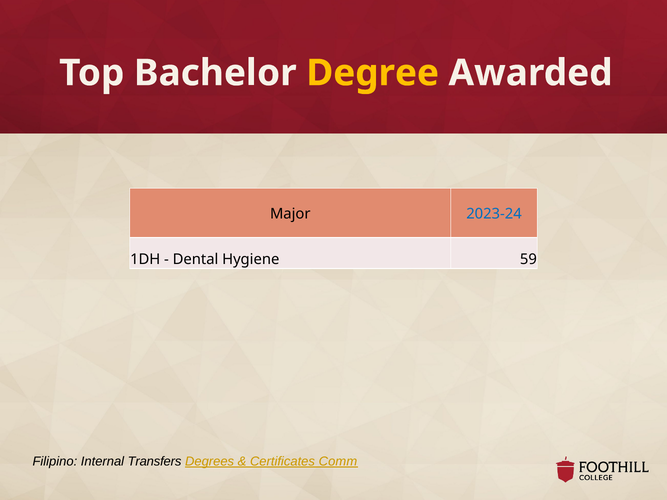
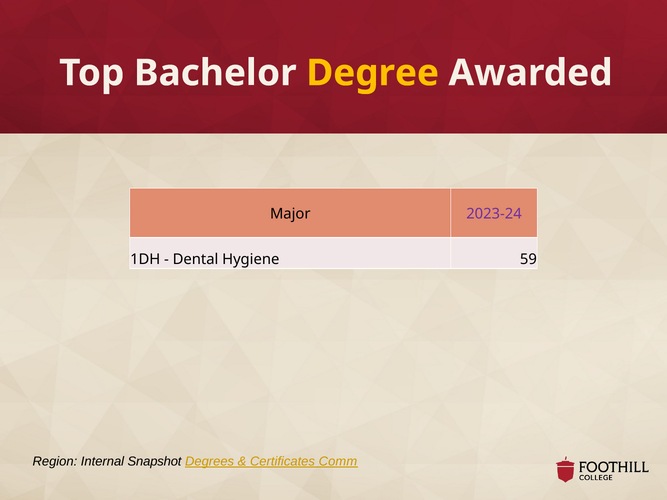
2023-24 colour: blue -> purple (494, 214)
Filipino: Filipino -> Region (55, 462)
Transfers: Transfers -> Snapshot (155, 462)
